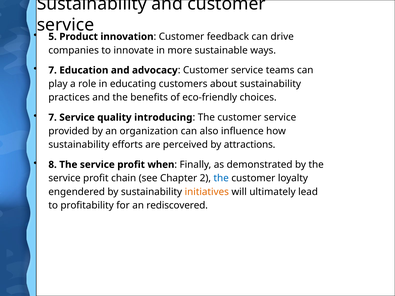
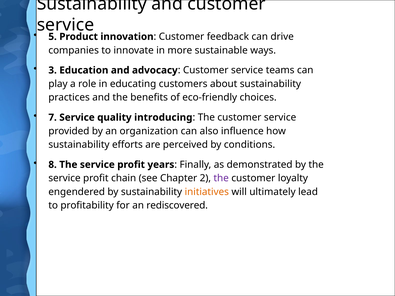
7: 7 -> 3 (53, 70)
attractions: attractions -> conditions (250, 145)
when: when -> years (161, 165)
the colour: blue -> purple (221, 178)
